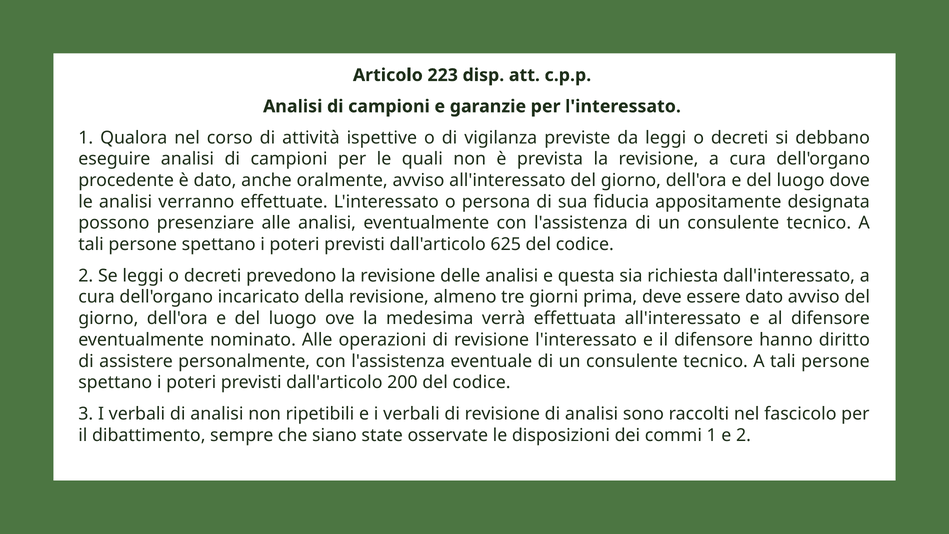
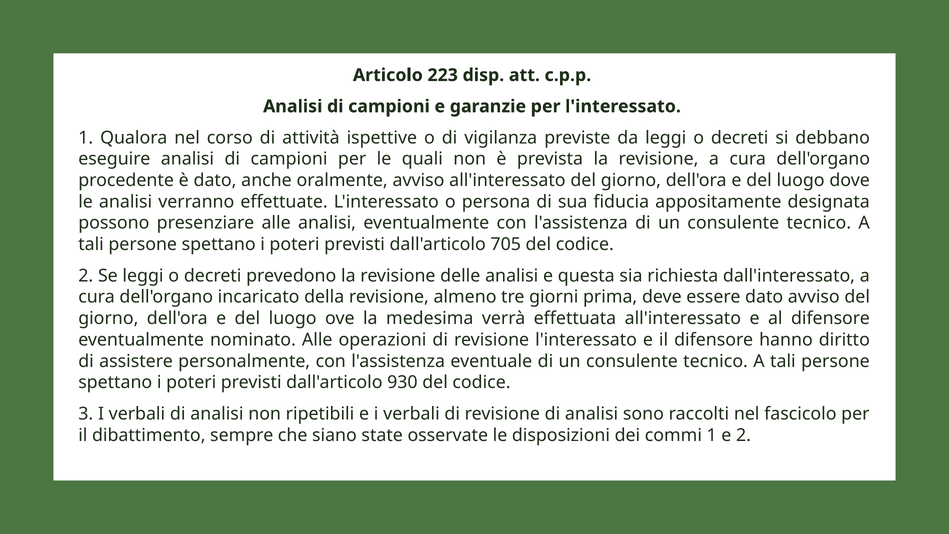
625: 625 -> 705 (506, 244)
200: 200 -> 930 (402, 382)
